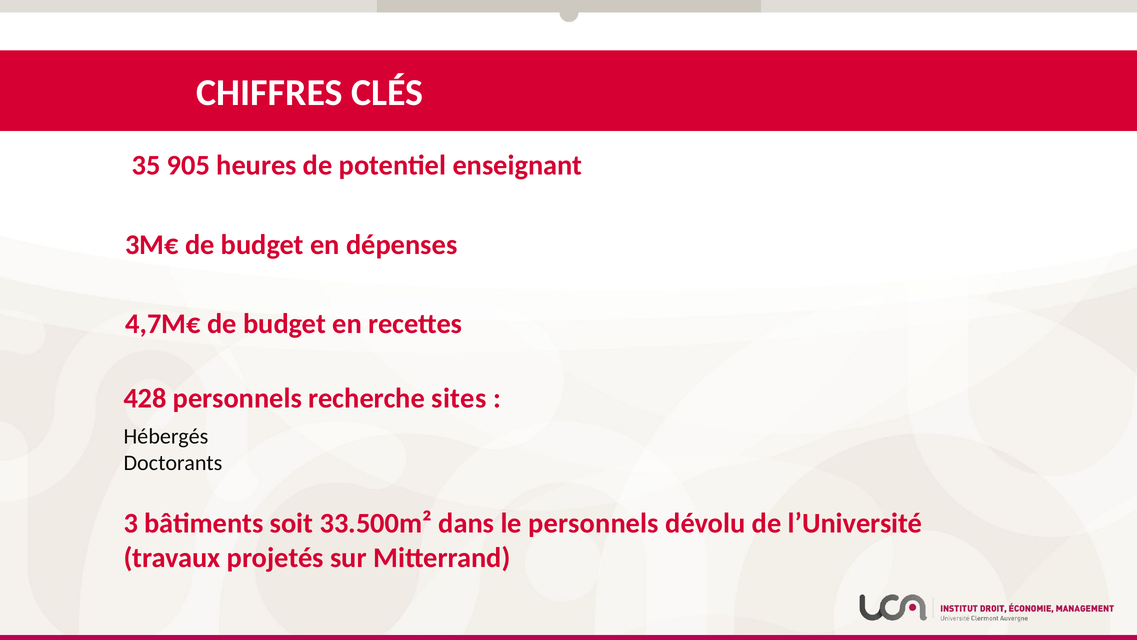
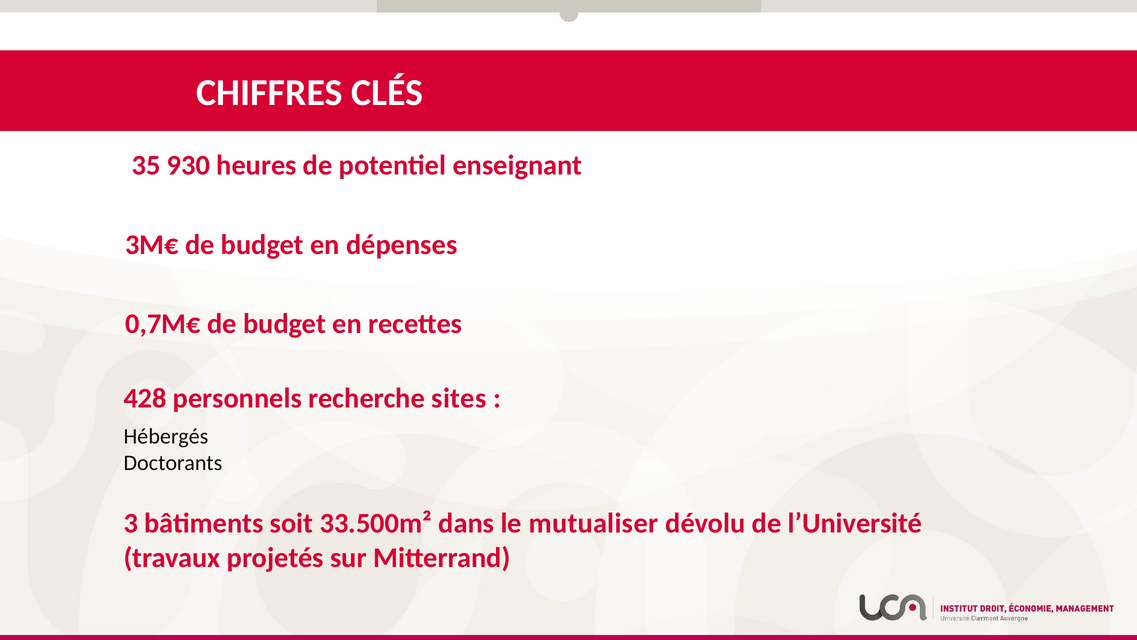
905: 905 -> 930 (188, 165)
4,7M€: 4,7M€ -> 0,7M€ (163, 324)
le personnels: personnels -> mutualiser (593, 523)
